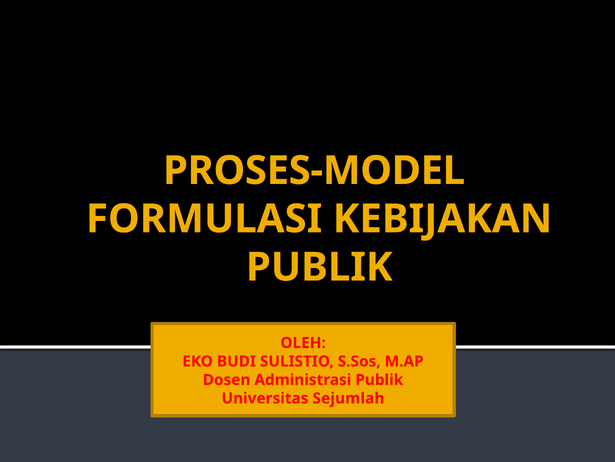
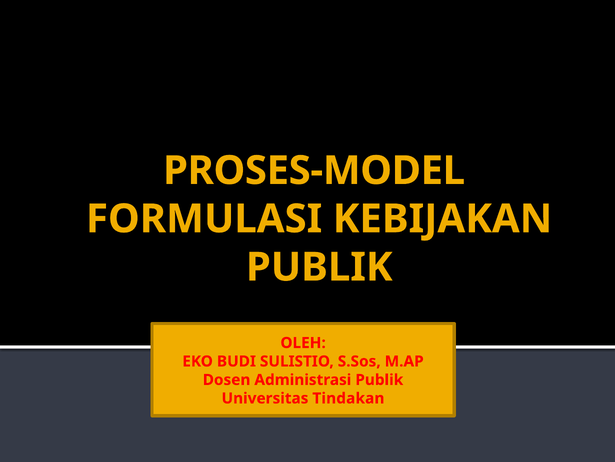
Sejumlah: Sejumlah -> Tindakan (348, 398)
